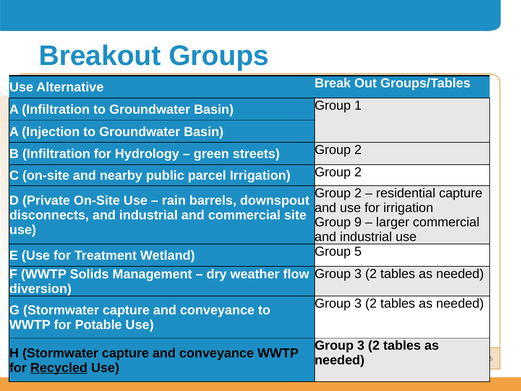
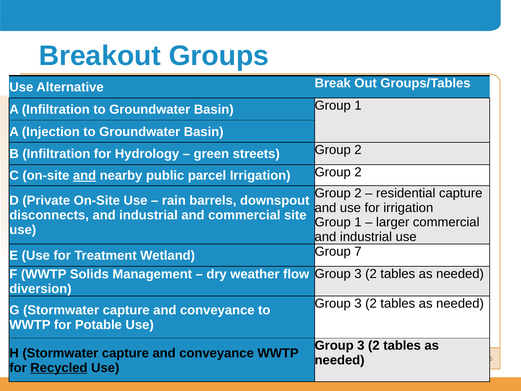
and underline: none -> present (85, 175)
9: 9 -> 1 (358, 222)
5: 5 -> 7 (358, 251)
